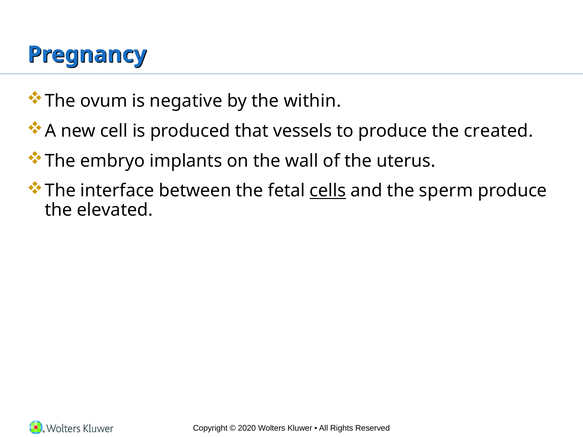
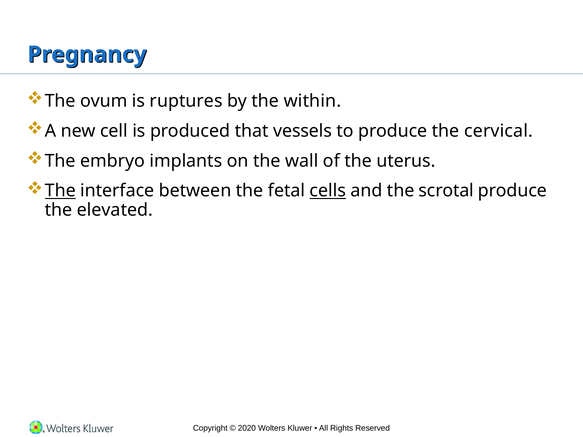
negative: negative -> ruptures (186, 101)
created: created -> cervical (499, 131)
The underline: none -> present (60, 191)
sperm: sperm -> scrotal (446, 191)
